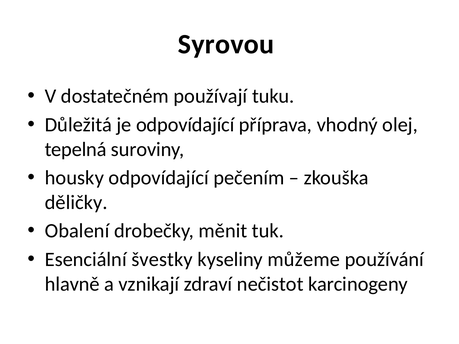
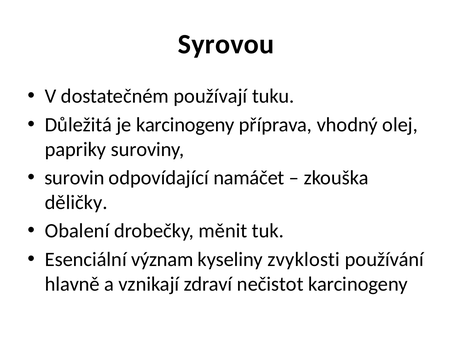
je odpovídající: odpovídající -> karcinogeny (185, 125)
tepelná: tepelná -> papriky (75, 149)
housky: housky -> surovin (74, 178)
pečením: pečením -> namáčet (249, 178)
švestky: švestky -> význam (162, 260)
můžeme: můžeme -> zvyklosti (304, 260)
